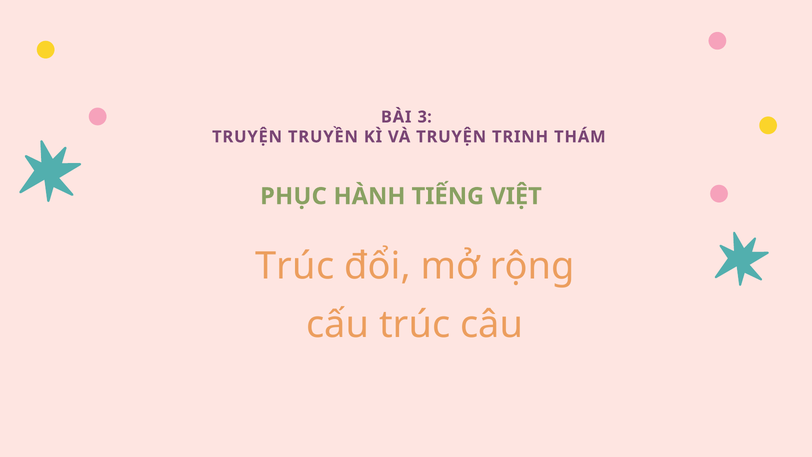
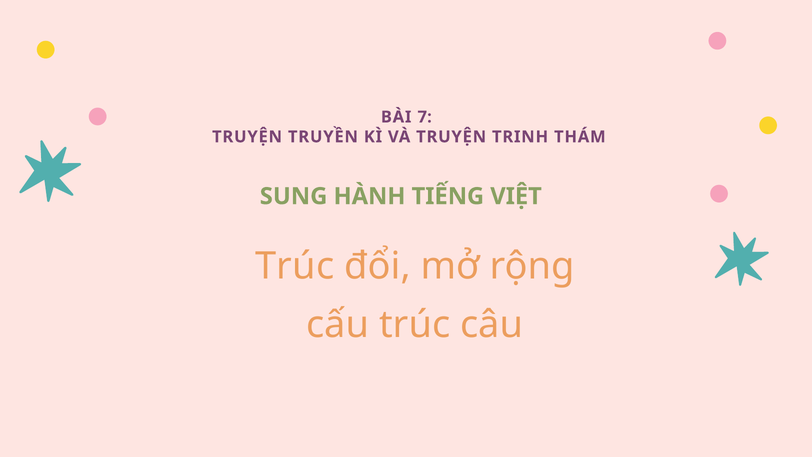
3: 3 -> 7 (425, 117)
PHỤC: PHỤC -> SUNG (294, 196)
